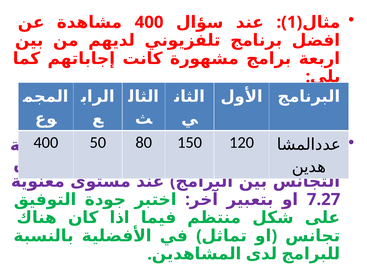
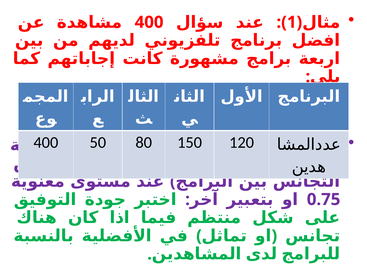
7.27: 7.27 -> 0.75 (324, 200)
